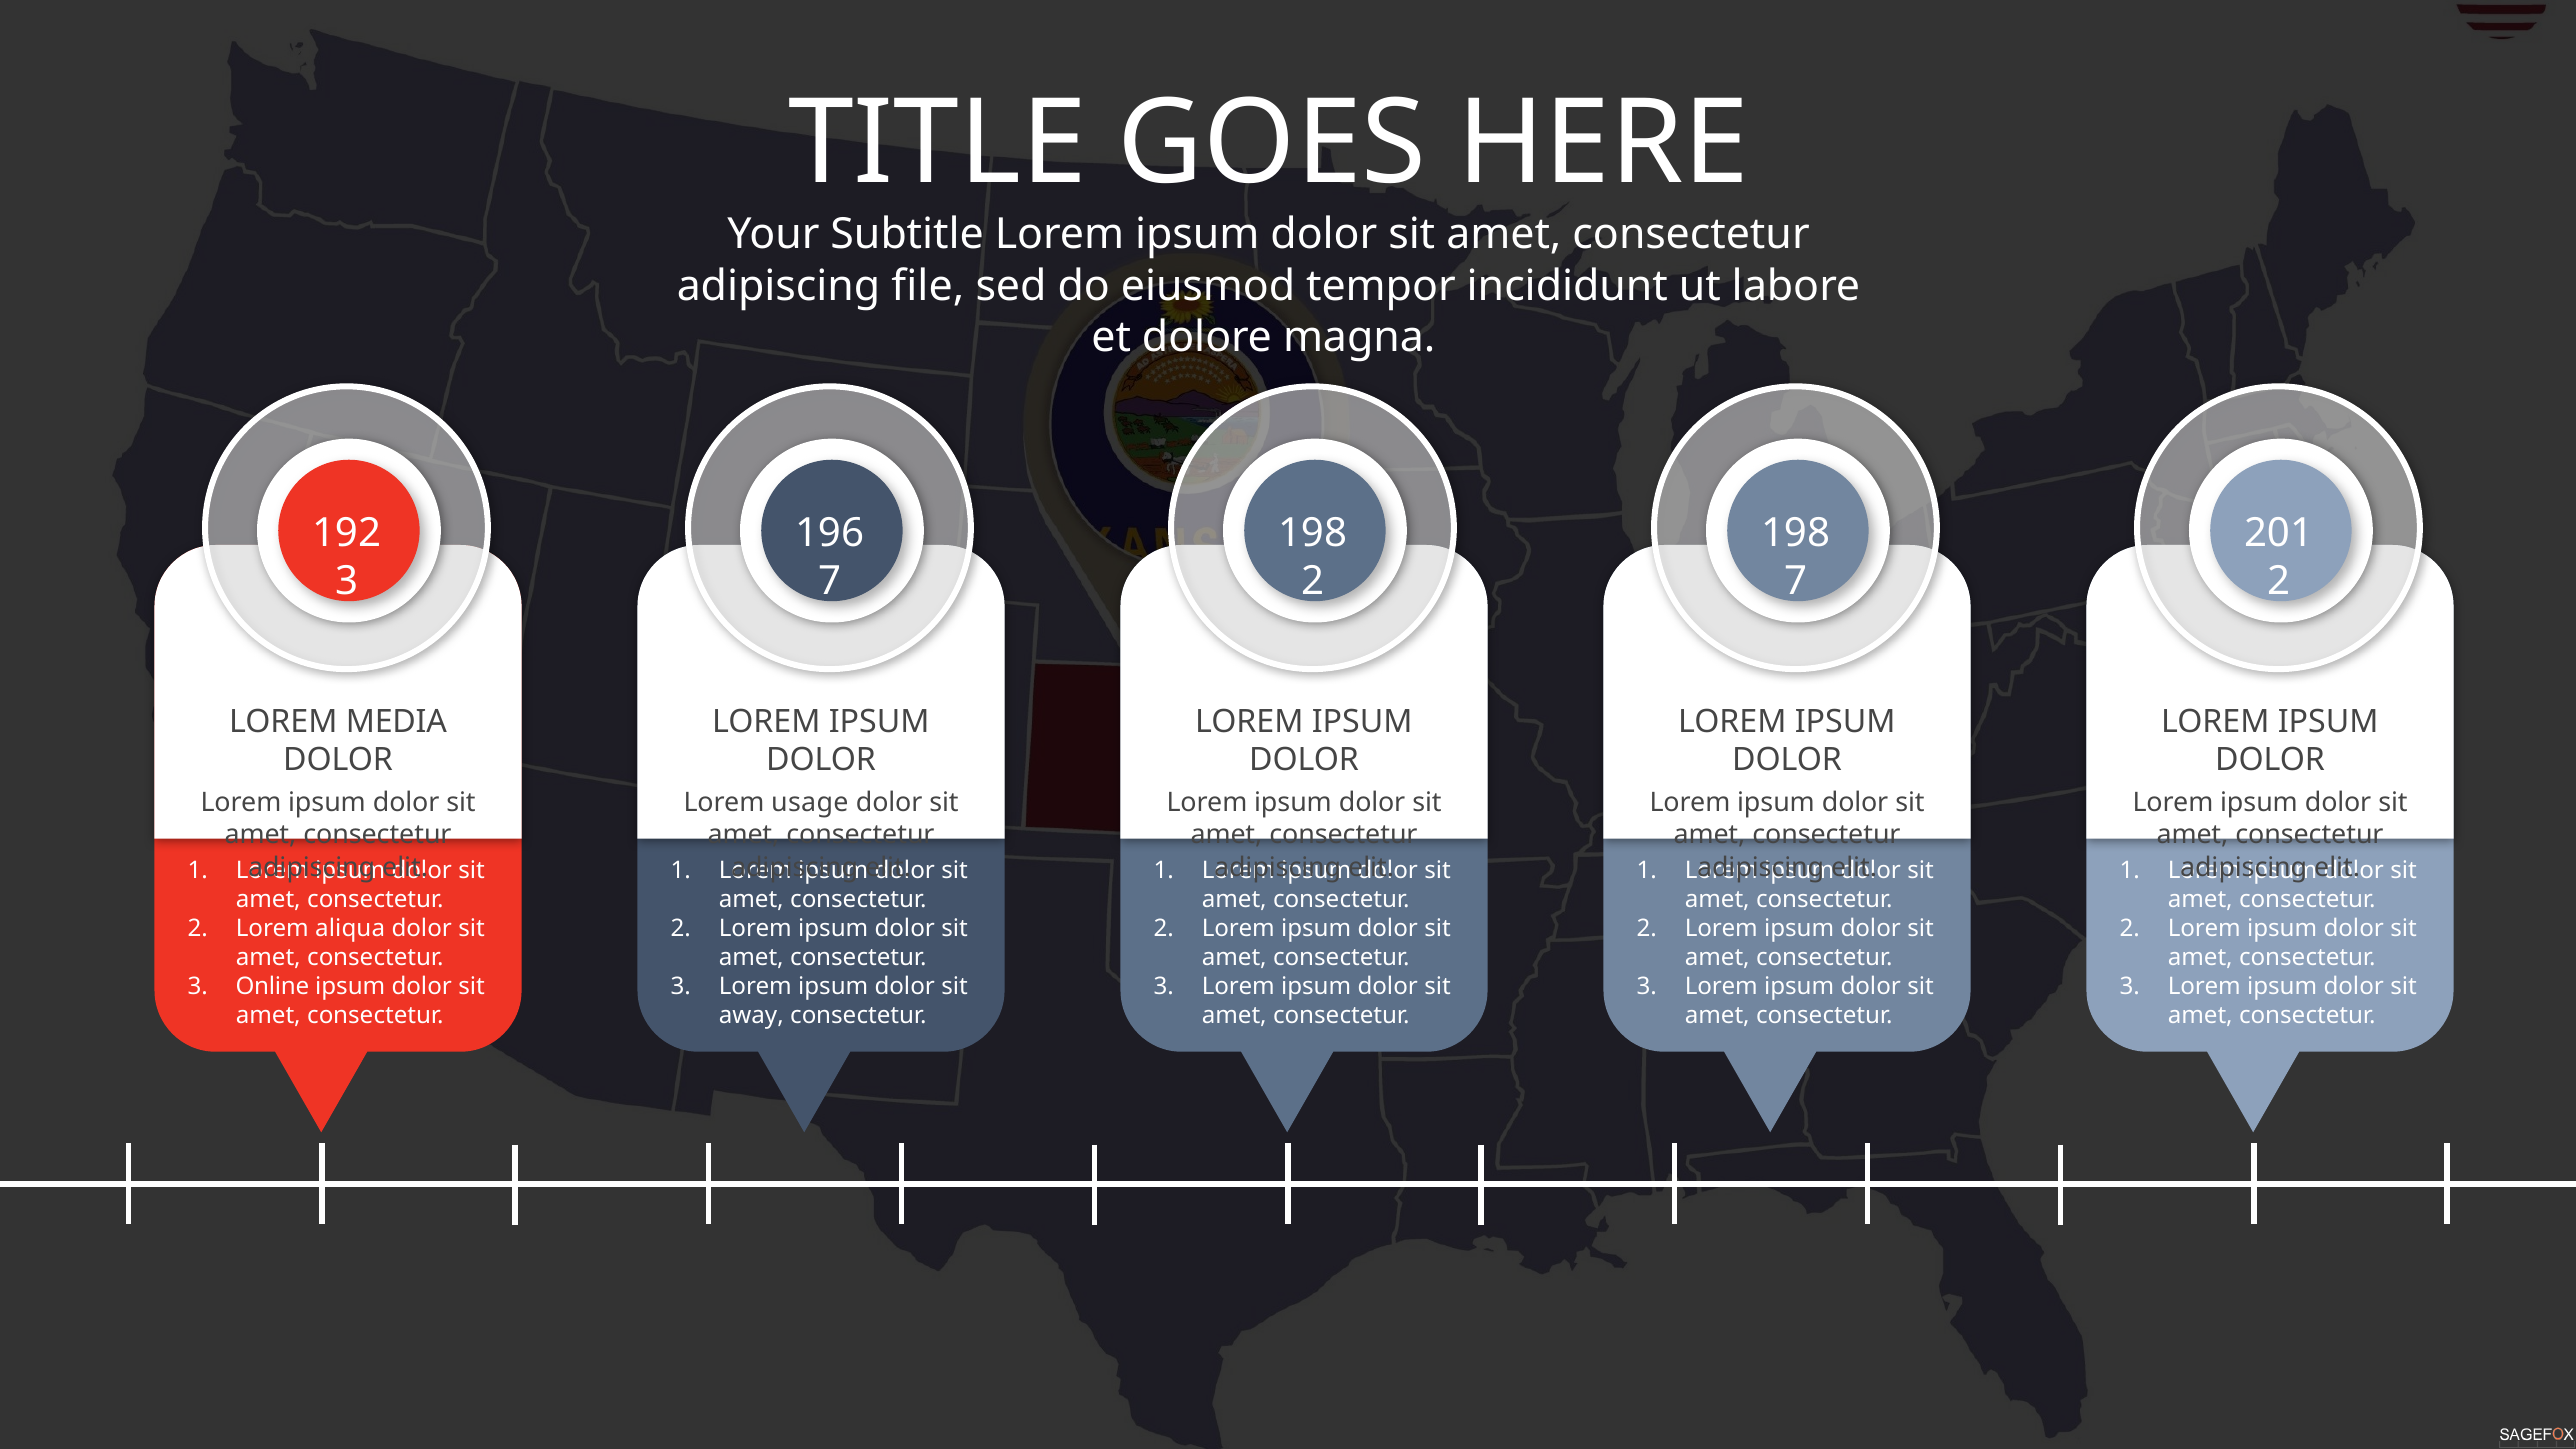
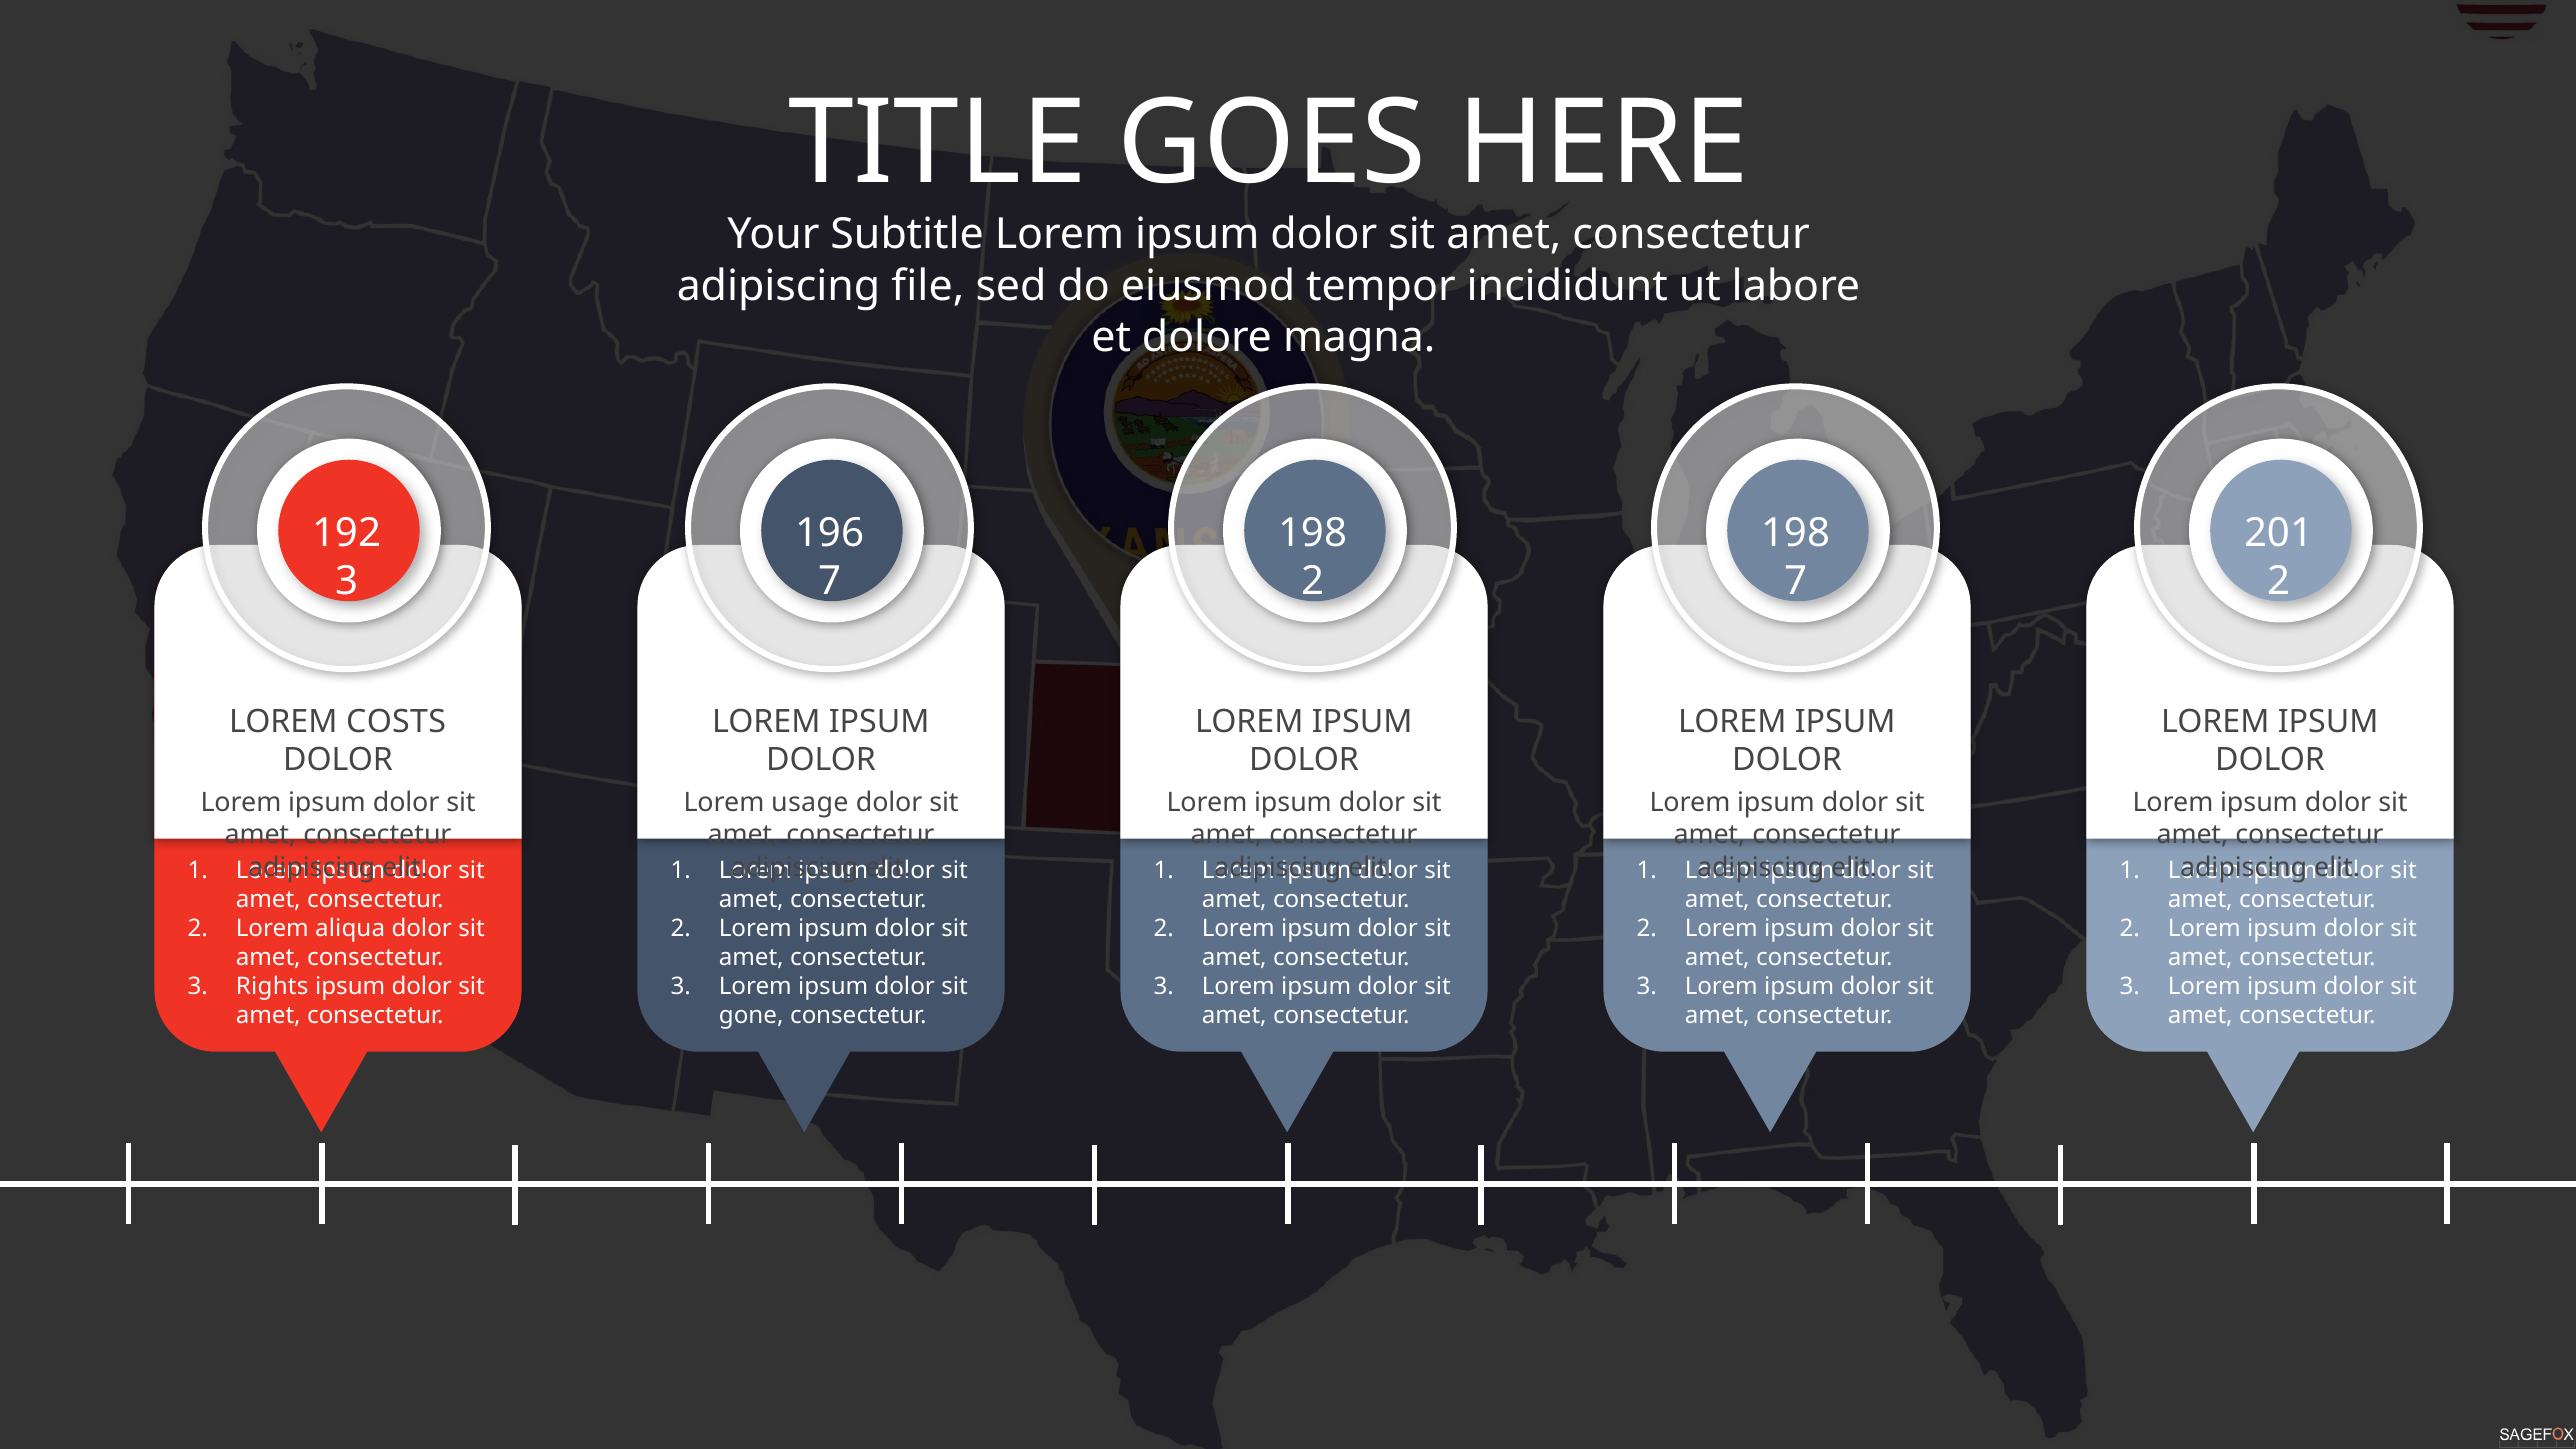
MEDIA: MEDIA -> COSTS (396, 721)
Online: Online -> Rights (272, 986)
away: away -> gone (751, 1015)
